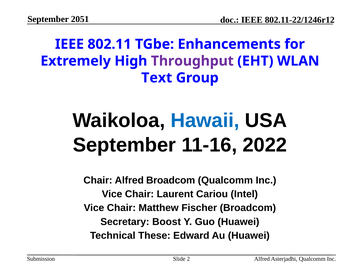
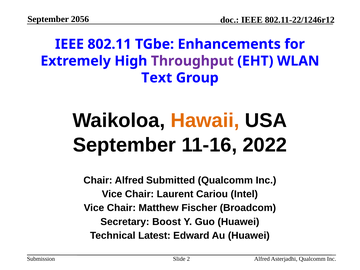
2051: 2051 -> 2056 (80, 19)
Hawaii colour: blue -> orange (205, 120)
Alfred Broadcom: Broadcom -> Submitted (171, 180)
These: These -> Latest (154, 236)
